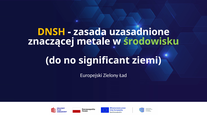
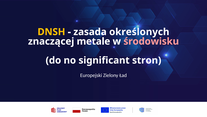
uzasadnione: uzasadnione -> określonych (139, 32)
środowisku colour: light green -> pink (151, 41)
ziemi: ziemi -> stron (147, 60)
